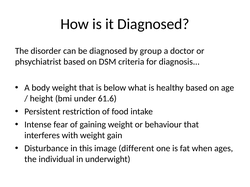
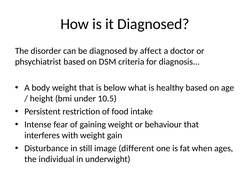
group: group -> affect (151, 51)
61.6: 61.6 -> 10.5 (107, 99)
this: this -> still (86, 149)
